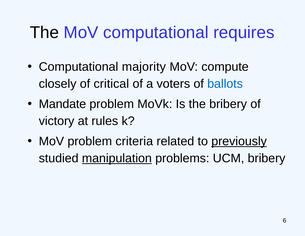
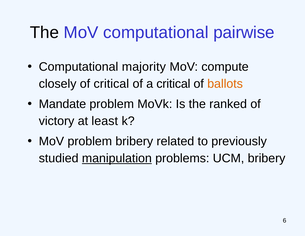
requires: requires -> pairwise (244, 32)
a voters: voters -> critical (173, 84)
ballots colour: blue -> orange (225, 84)
the bribery: bribery -> ranked (228, 104)
rules: rules -> least (105, 121)
problem criteria: criteria -> bribery (134, 141)
previously underline: present -> none (239, 141)
